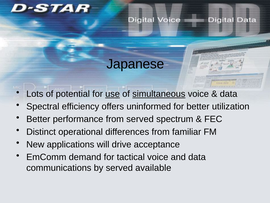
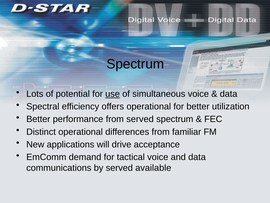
Japanese: Japanese -> Spectrum (135, 64)
simultaneous underline: present -> none (159, 94)
offers uninformed: uninformed -> operational (149, 106)
